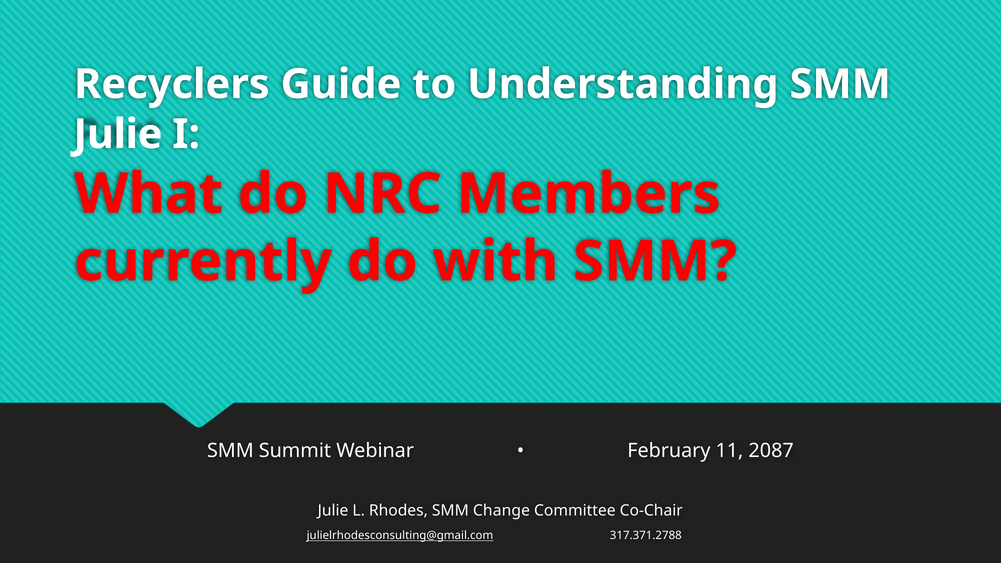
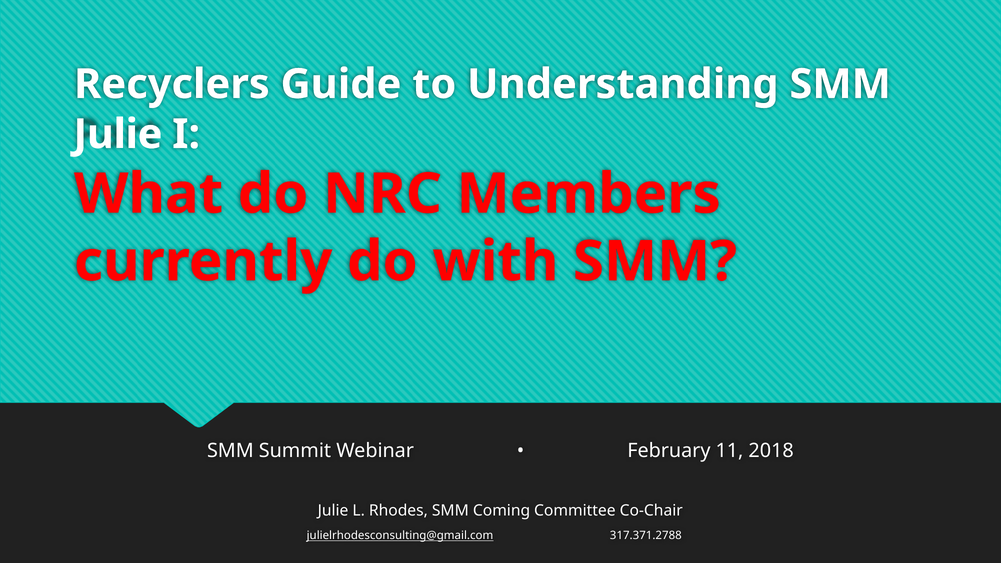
2087: 2087 -> 2018 (771, 451)
Change: Change -> Coming (502, 510)
